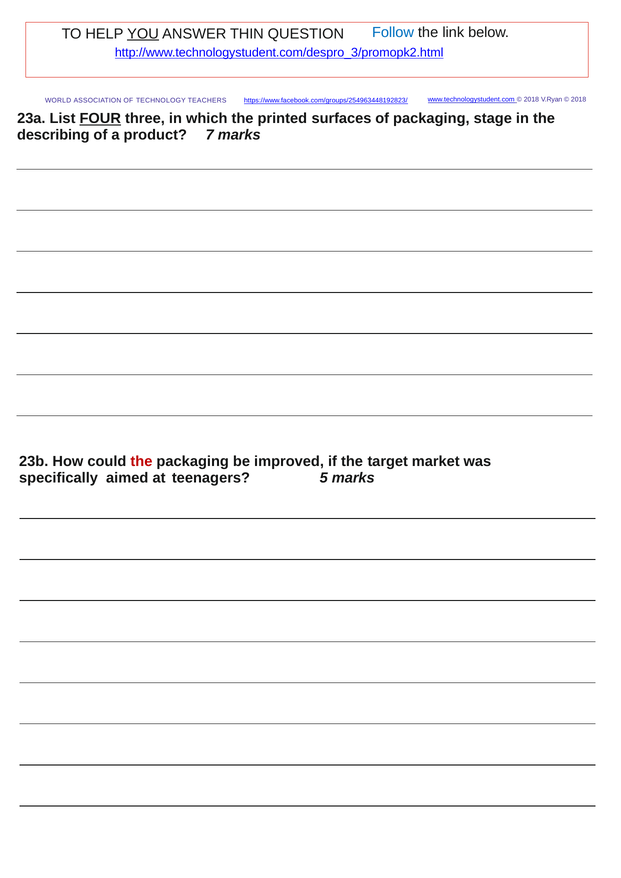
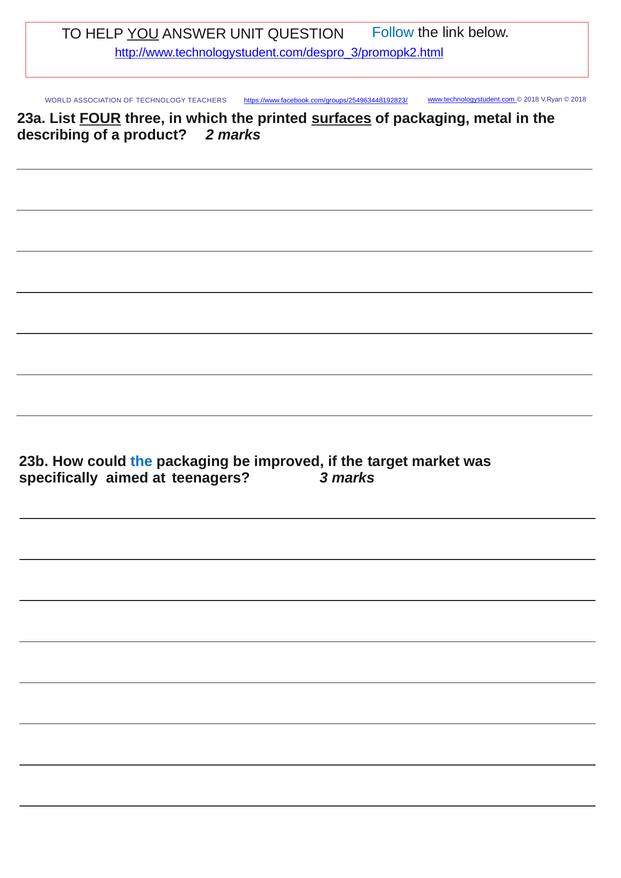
THIN: THIN -> UNIT (247, 34)
surfaces underline: none -> present (341, 119)
stage: stage -> metal (493, 119)
7: 7 -> 2 (210, 135)
the colour: red -> blue (141, 462)
5: 5 -> 3 (324, 478)
